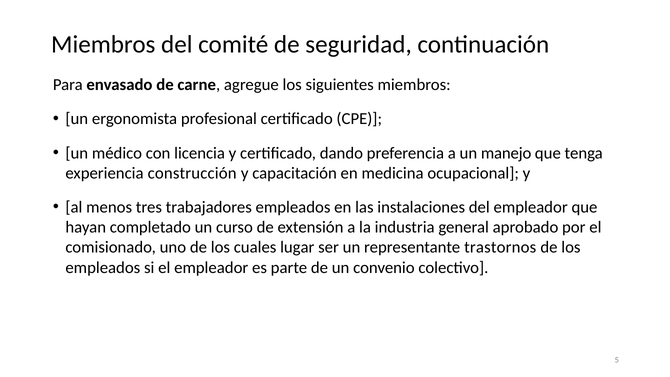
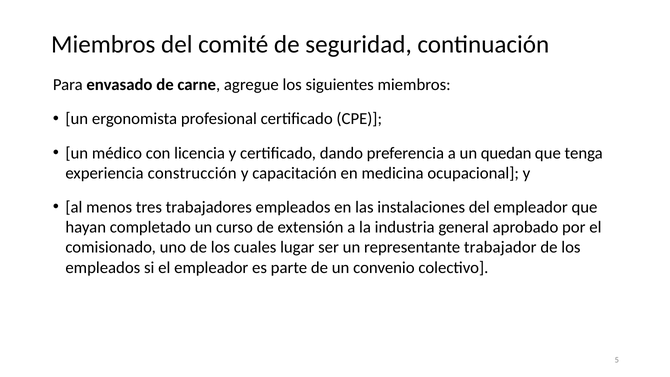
manejo: manejo -> quedan (506, 153)
trastornos: trastornos -> trabajador (500, 247)
